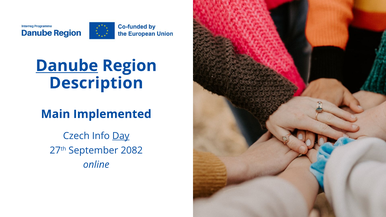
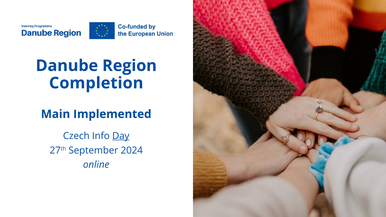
Danube underline: present -> none (67, 66)
Description: Description -> Completion (96, 83)
2082: 2082 -> 2024 (132, 150)
